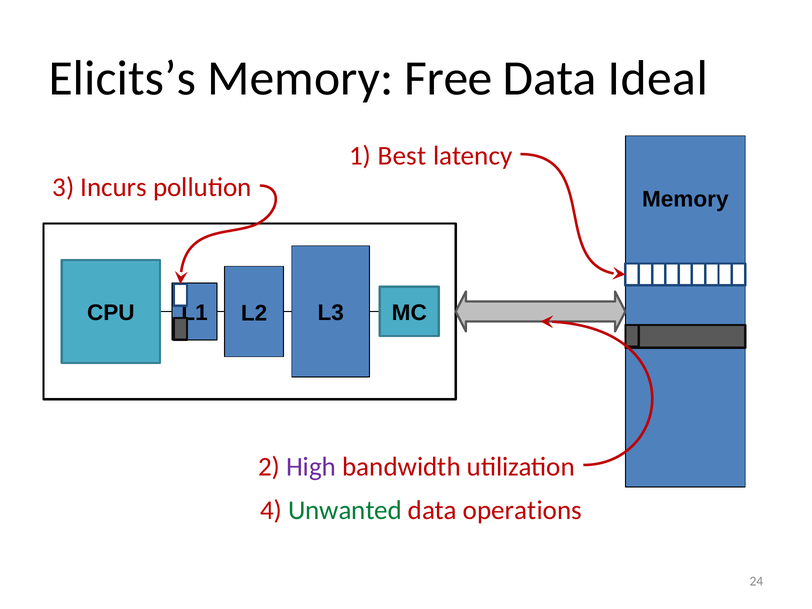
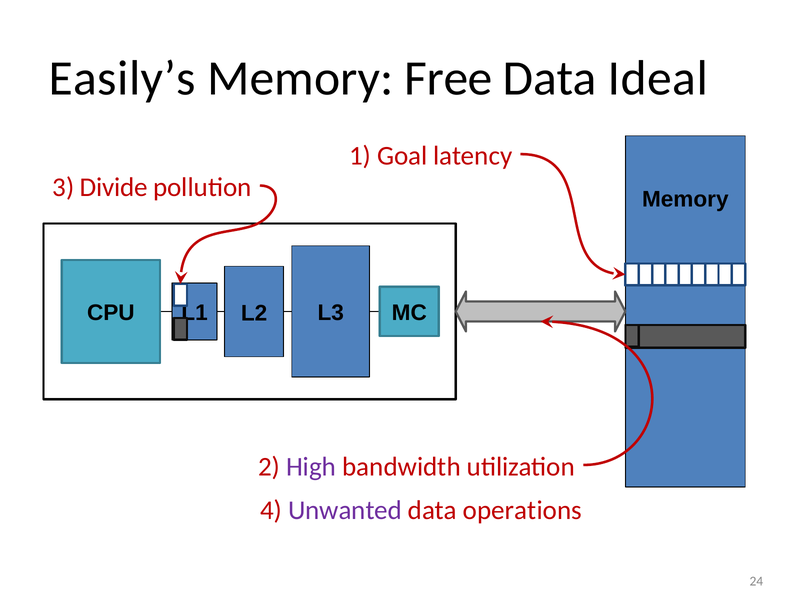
Elicits’s: Elicits’s -> Easily’s (122, 79)
Best: Best -> Goal (402, 156)
Incurs: Incurs -> Divide (114, 187)
Unwanted colour: green -> purple (345, 510)
